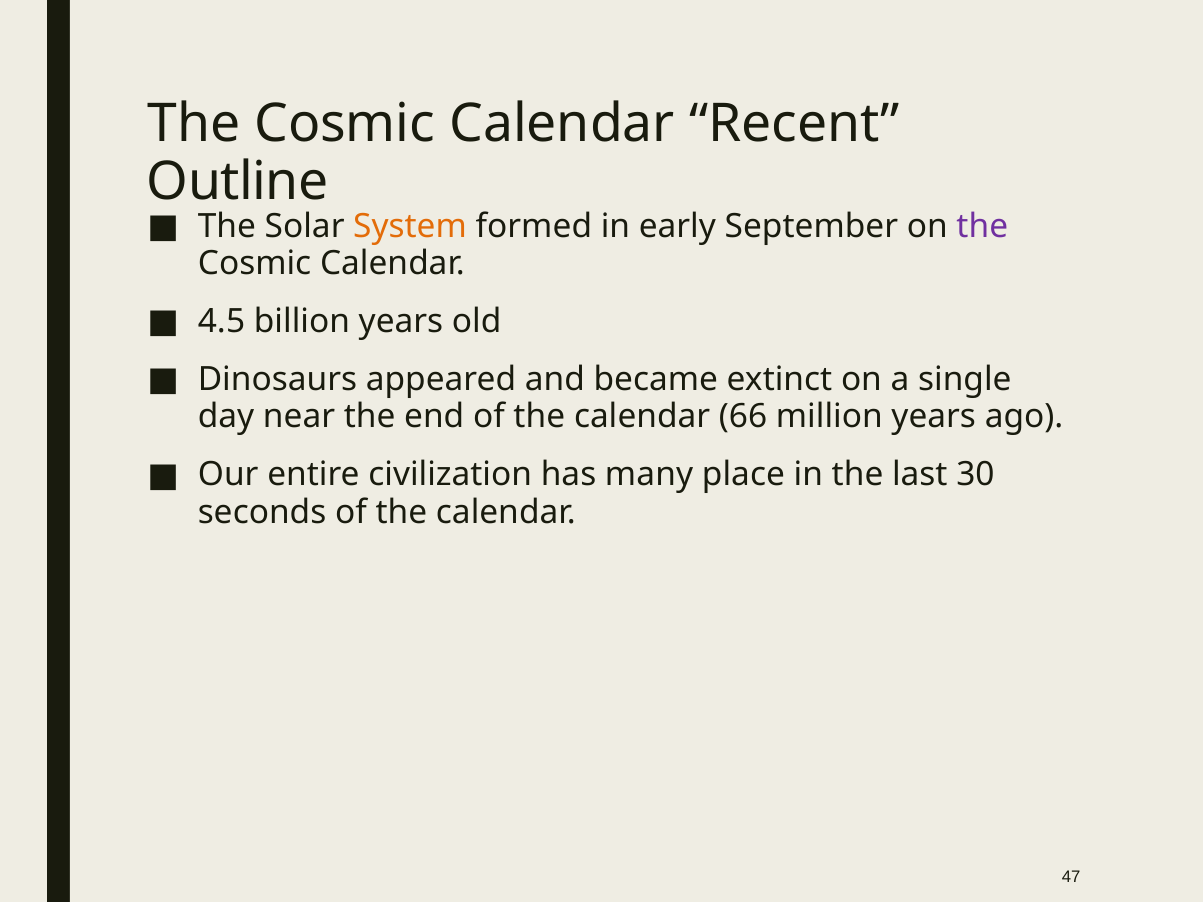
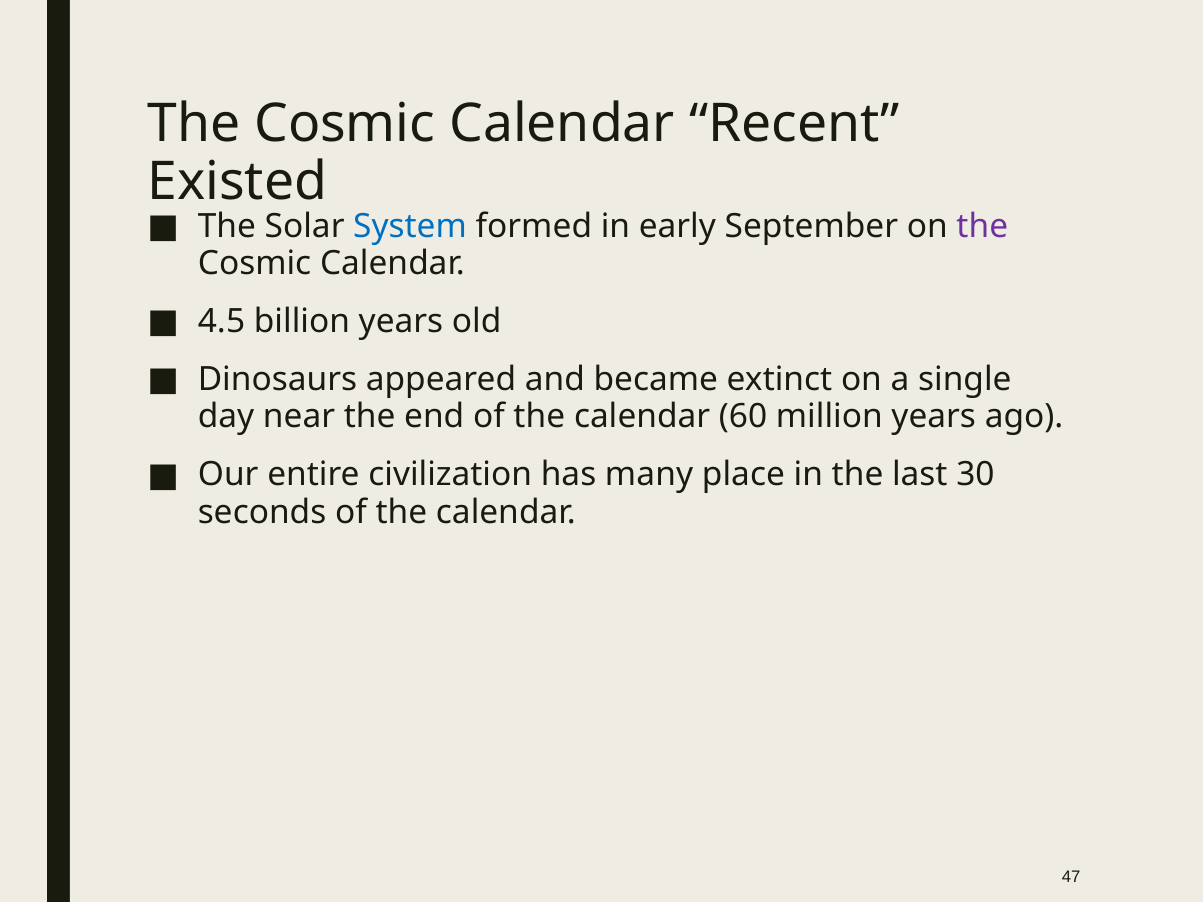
Outline: Outline -> Existed (237, 181)
System colour: orange -> blue (410, 226)
66: 66 -> 60 (743, 417)
